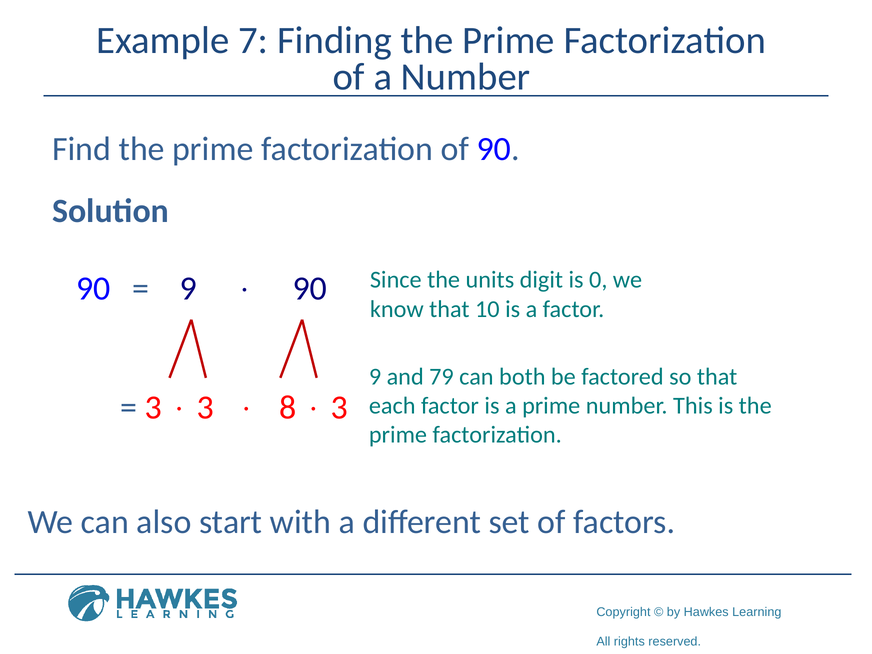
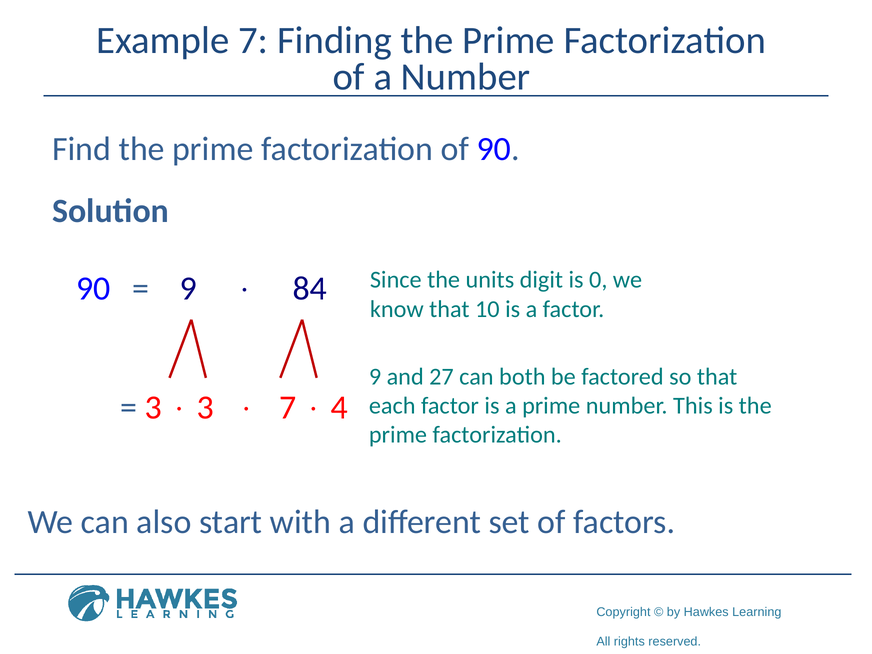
90: 90 -> 84 (310, 289)
79: 79 -> 27 (441, 377)
8: 8 -> 7 (288, 408)
3: 3 -> 4 (339, 408)
